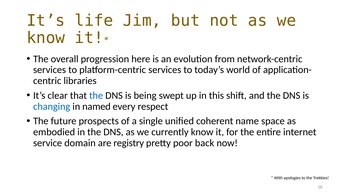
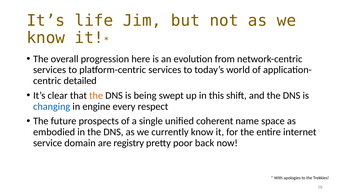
libraries: libraries -> detailed (80, 81)
the colour: blue -> orange (96, 96)
named: named -> engine (96, 107)
